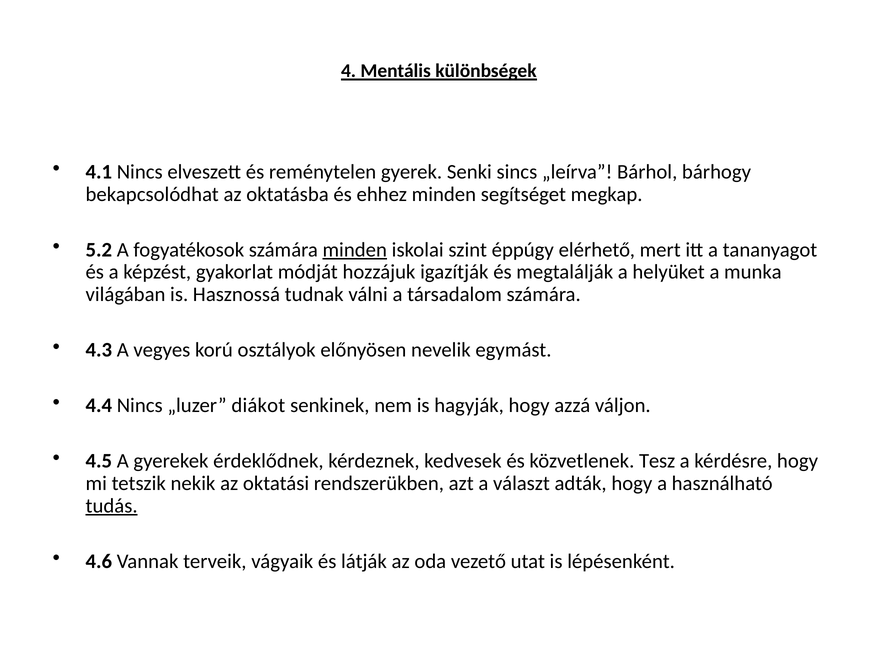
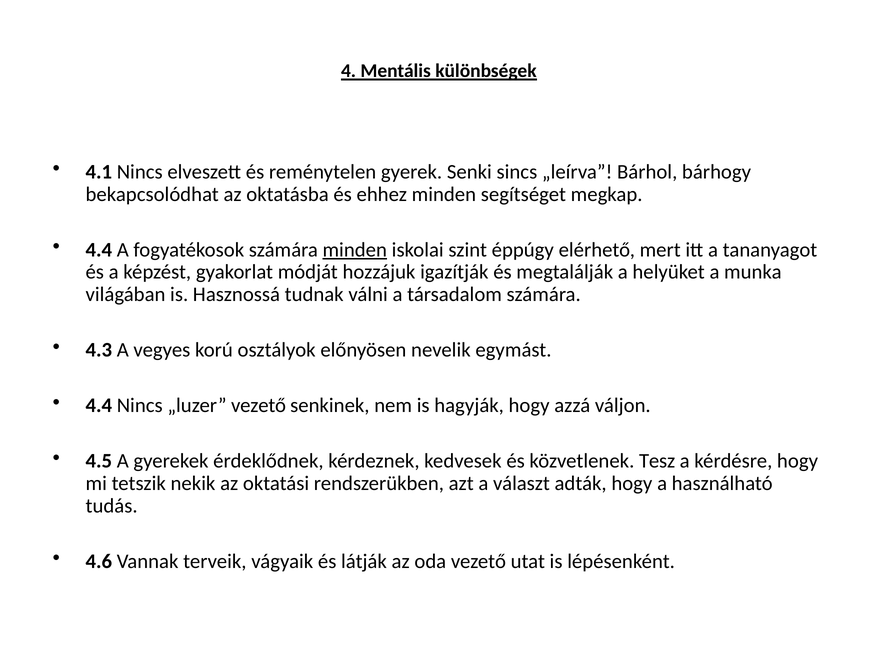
5.2: 5.2 -> 4.4 (99, 250)
„luzer diákot: diákot -> vezető (259, 406)
tudás underline: present -> none (112, 506)
